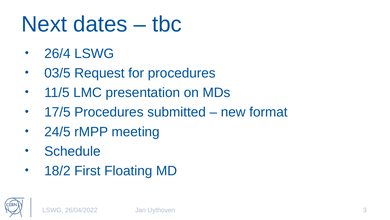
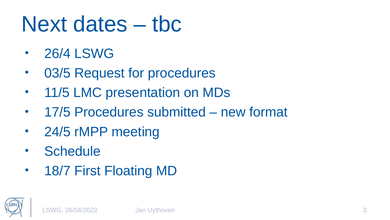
18/2: 18/2 -> 18/7 (58, 170)
